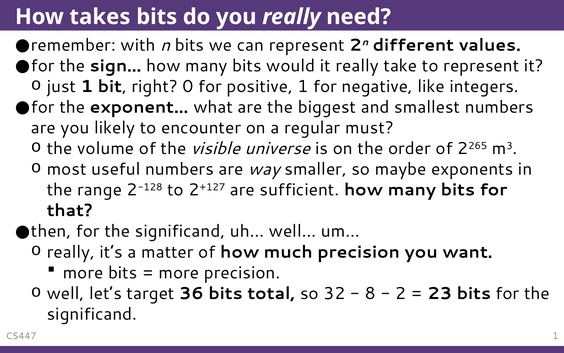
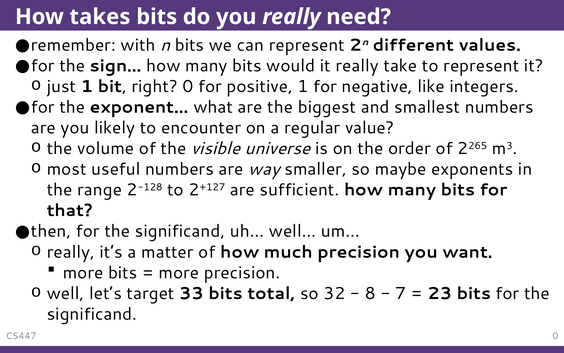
must: must -> value (370, 128)
36: 36 -> 33 (192, 293)
2: 2 -> 7 (401, 293)
CS447 1: 1 -> 0 (555, 336)
